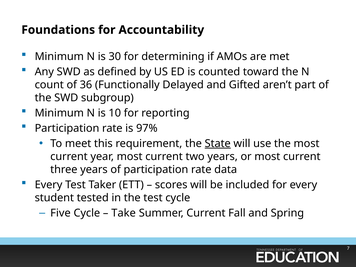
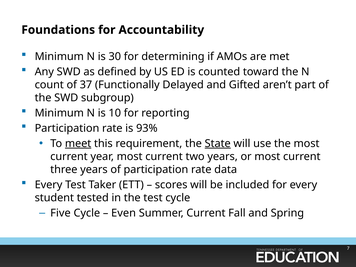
36: 36 -> 37 (86, 85)
97%: 97% -> 93% (147, 128)
meet underline: none -> present (78, 144)
Take: Take -> Even (124, 213)
